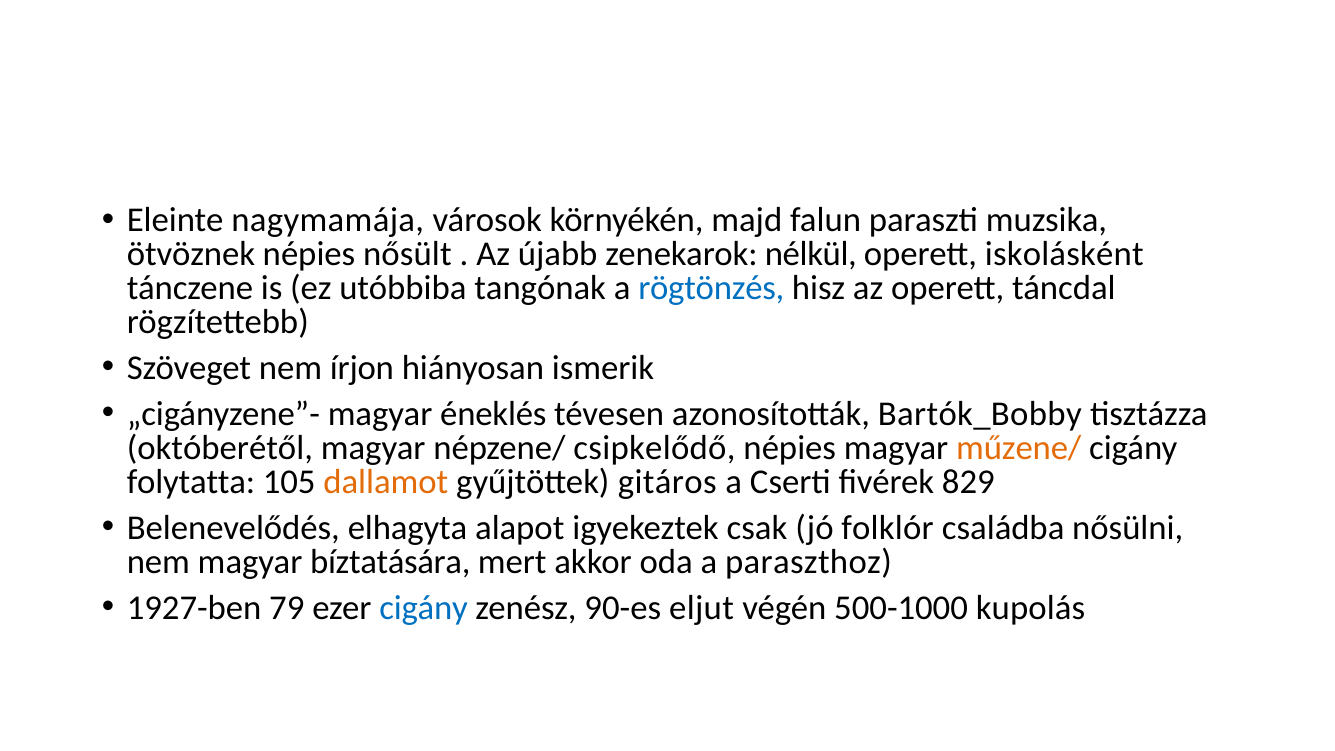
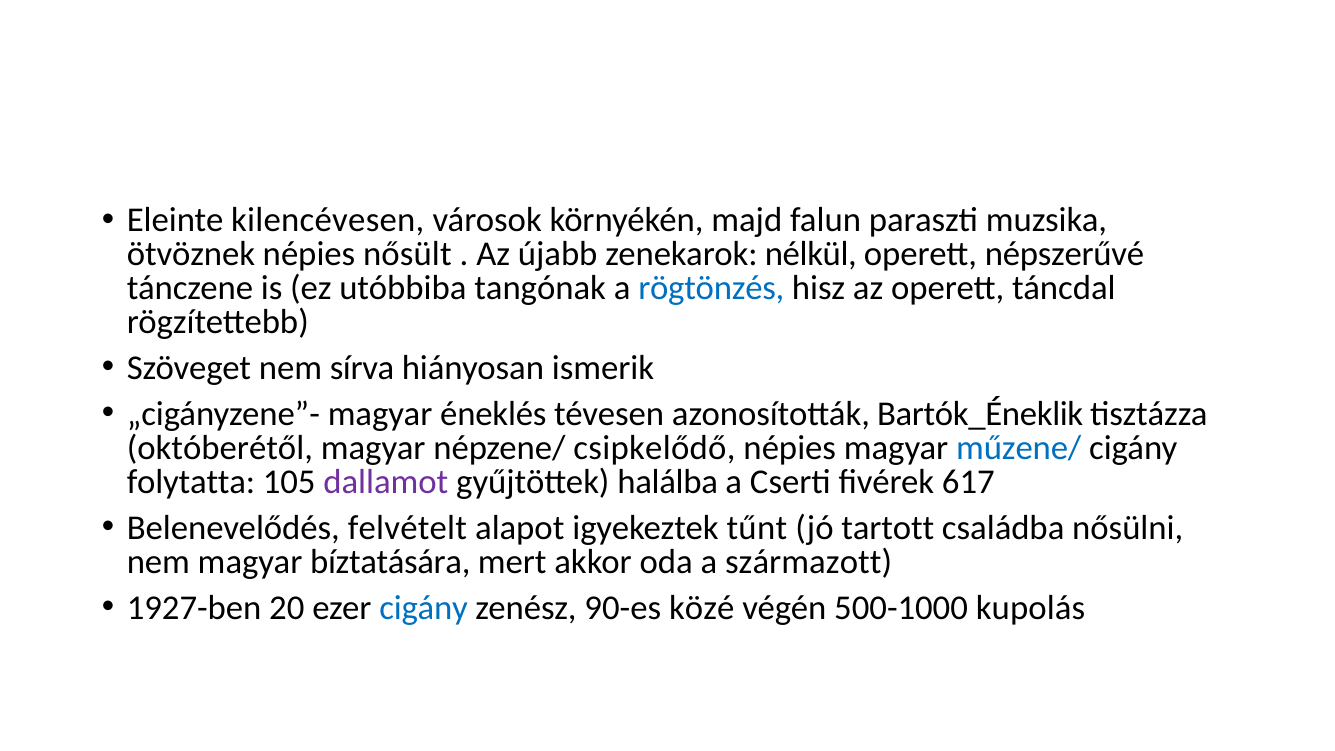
nagymamája: nagymamája -> kilencévesen (328, 220)
iskolásként: iskolásként -> népszerűvé (1065, 254)
írjon: írjon -> sírva (362, 368)
Bartók_Bobby: Bartók_Bobby -> Bartók_Éneklik (980, 414)
műzene/ colour: orange -> blue (1019, 448)
dallamot colour: orange -> purple (386, 482)
gitáros: gitáros -> halálba (668, 482)
829: 829 -> 617 (968, 482)
elhagyta: elhagyta -> felvételt (407, 528)
csak: csak -> tűnt (757, 528)
folklór: folklór -> tartott (888, 528)
paraszthoz: paraszthoz -> származott (809, 562)
79: 79 -> 20 (287, 608)
eljut: eljut -> közé (702, 608)
